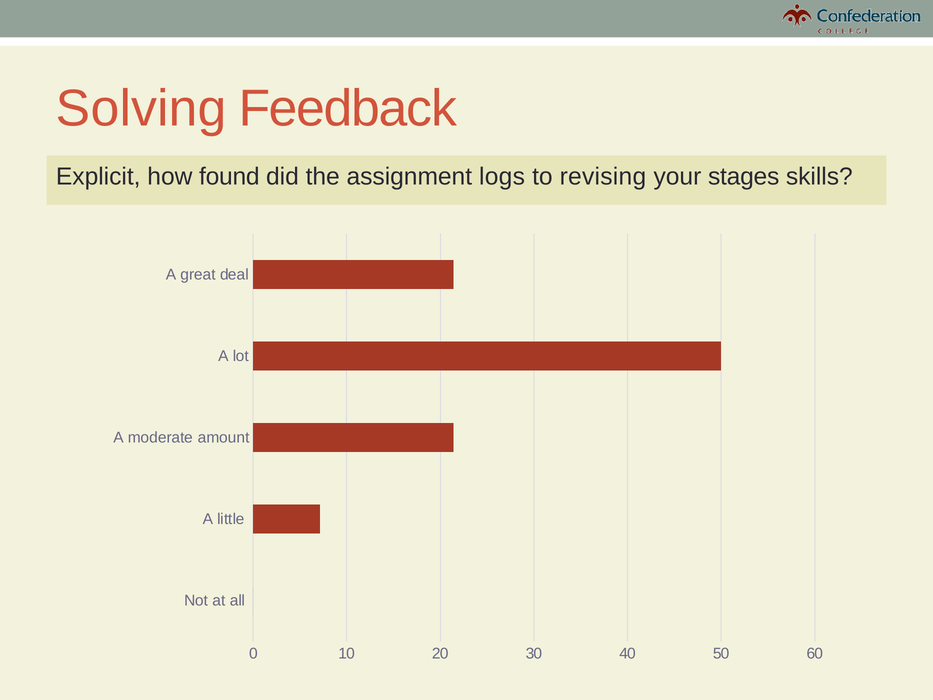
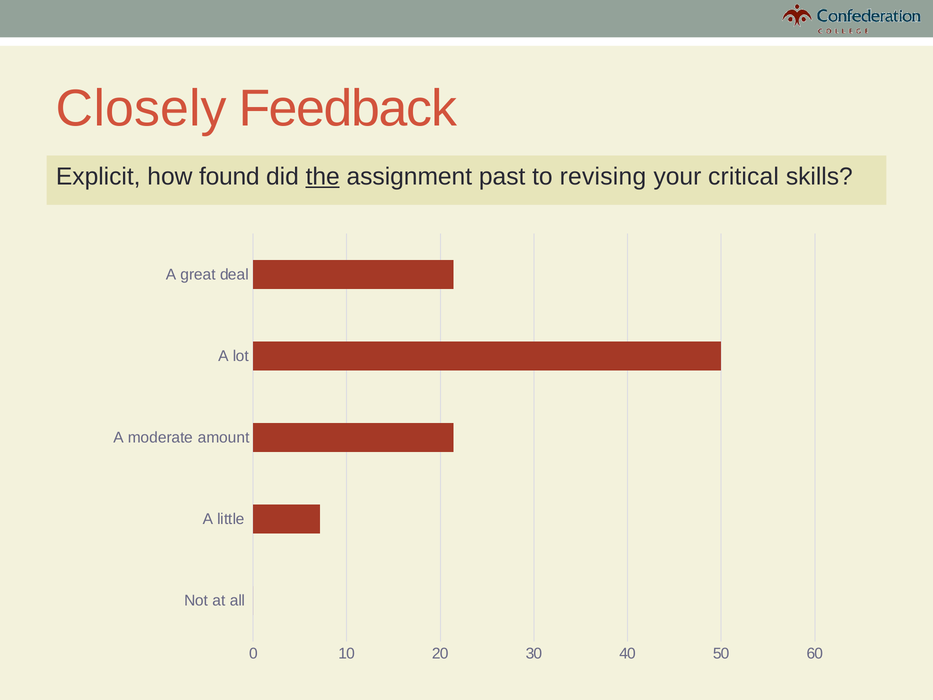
Solving: Solving -> Closely (141, 109)
the underline: none -> present (323, 177)
logs: logs -> past (502, 177)
stages: stages -> critical (743, 177)
